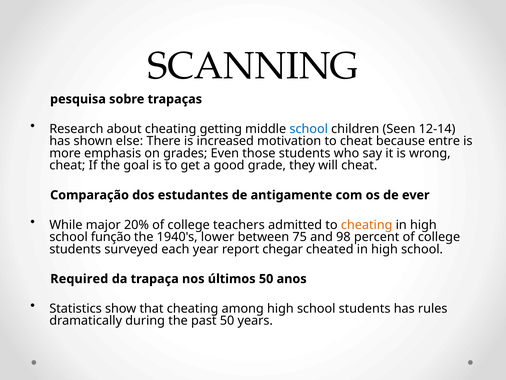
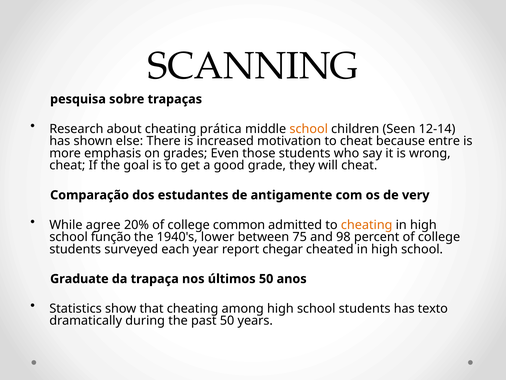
getting: getting -> prática (221, 129)
school colour: blue -> orange (309, 129)
ever: ever -> very (416, 195)
major: major -> agree (103, 225)
teachers: teachers -> common (239, 225)
Required: Required -> Graduate (79, 279)
rules: rules -> texto (433, 308)
